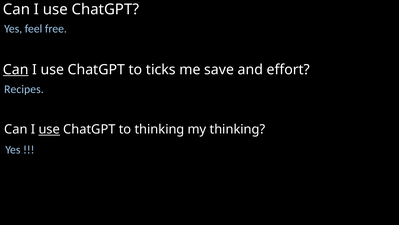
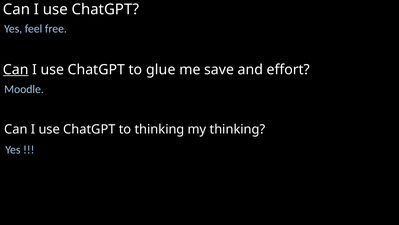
ticks: ticks -> glue (161, 69)
Recipes: Recipes -> Moodle (24, 89)
use underline: present -> none (49, 129)
